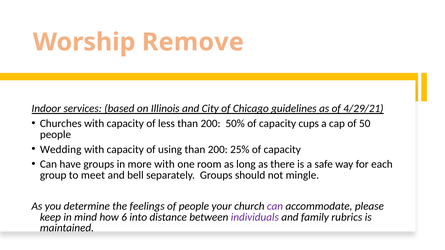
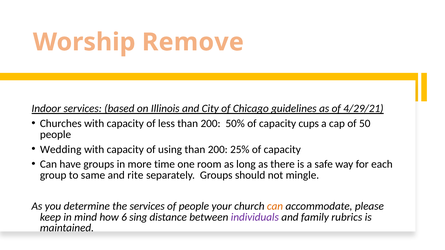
more with: with -> time (165, 165)
meet: meet -> same (93, 175)
bell: bell -> rite (135, 175)
the feelings: feelings -> services (147, 206)
can colour: purple -> orange (275, 206)
into: into -> sing (138, 217)
